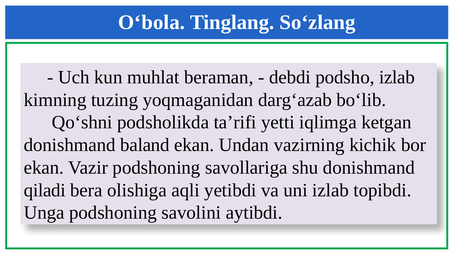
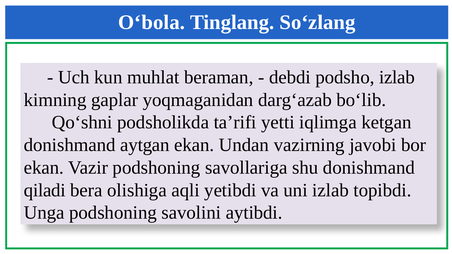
tuzing: tuzing -> gaplar (115, 100)
baland: baland -> aytgan (145, 145)
kichik: kichik -> javobi (373, 145)
